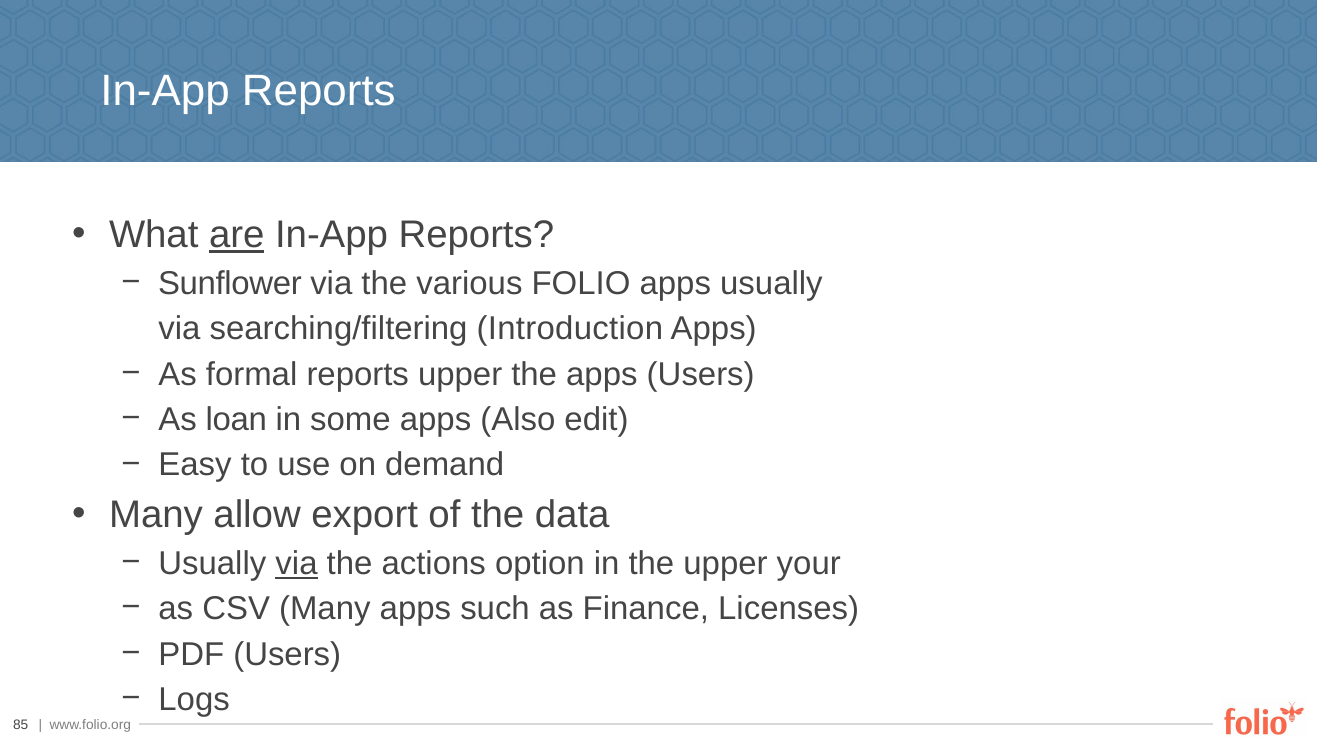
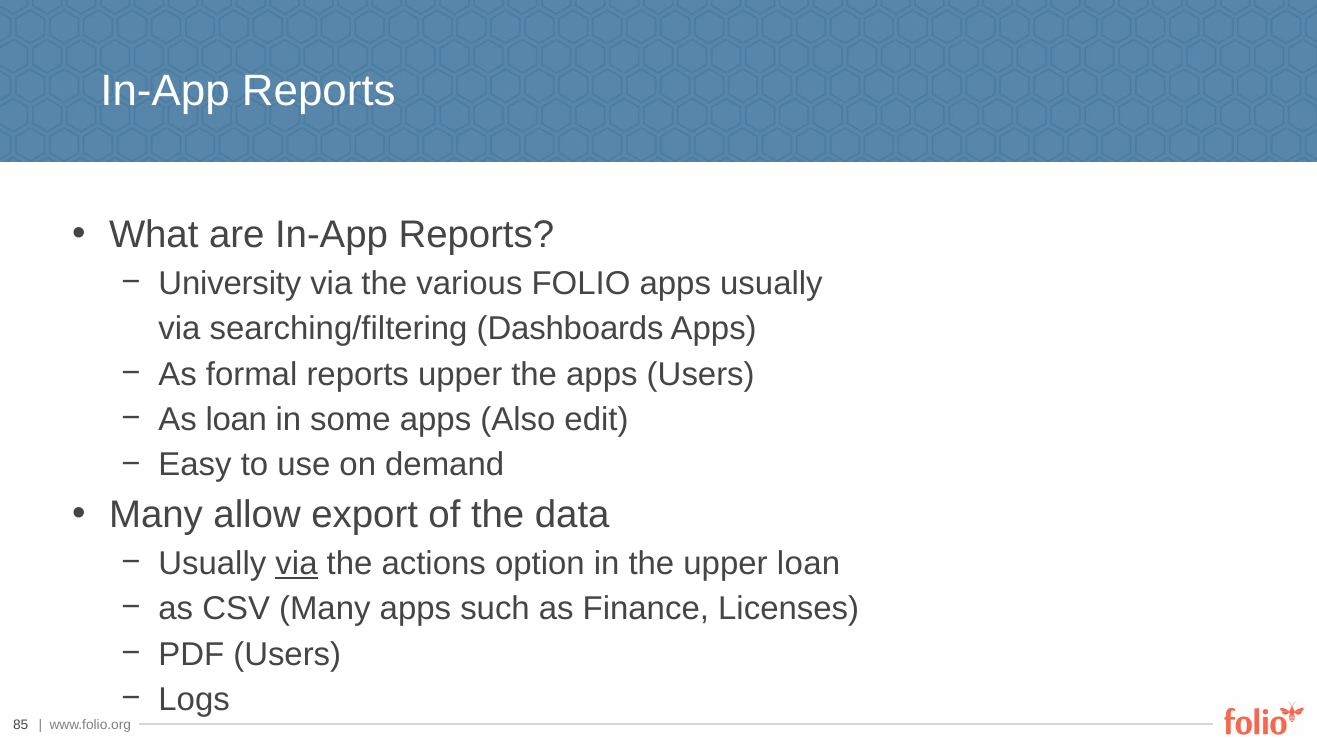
are underline: present -> none (237, 235)
Sunflower: Sunflower -> University (230, 283)
Introduction: Introduction -> Dashboards (570, 329)
upper your: your -> loan (809, 563)
